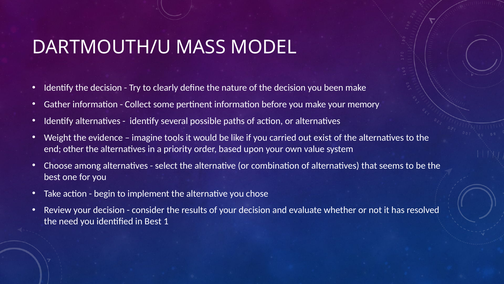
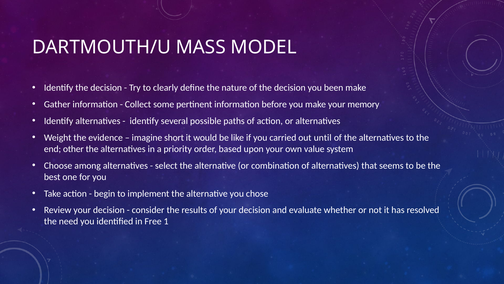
tools: tools -> short (174, 137)
exist: exist -> until (323, 137)
in Best: Best -> Free (153, 221)
